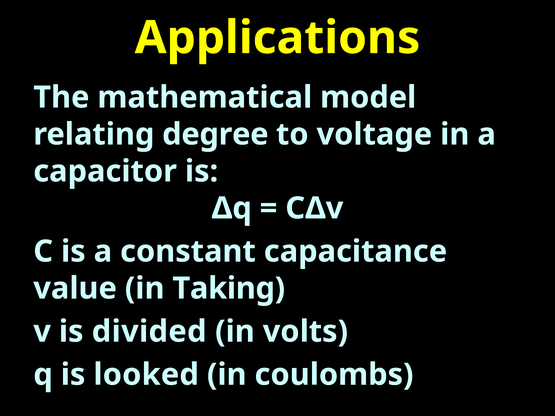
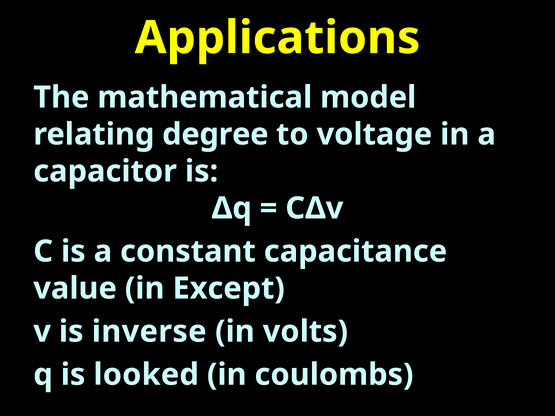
Taking: Taking -> Except (229, 289)
divided: divided -> inverse (149, 332)
